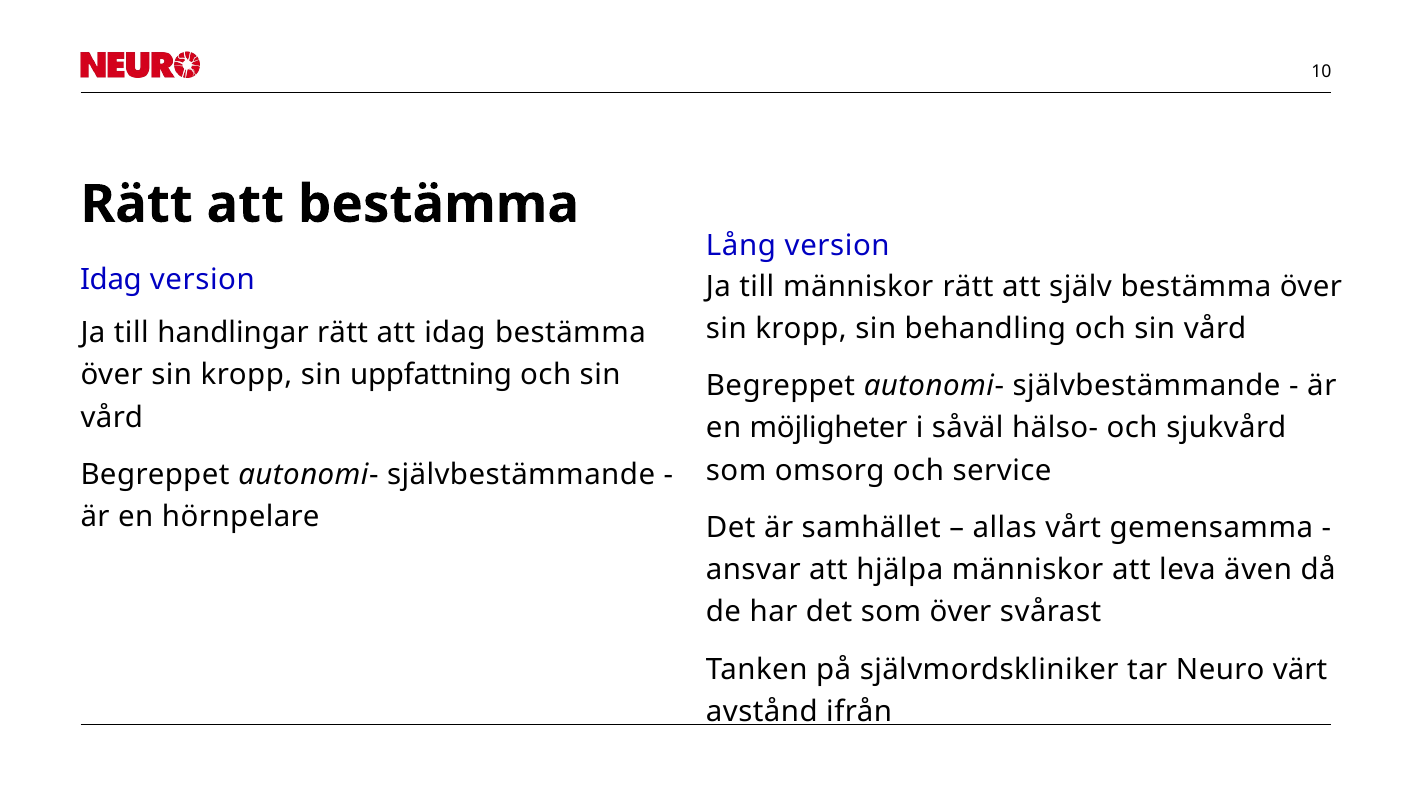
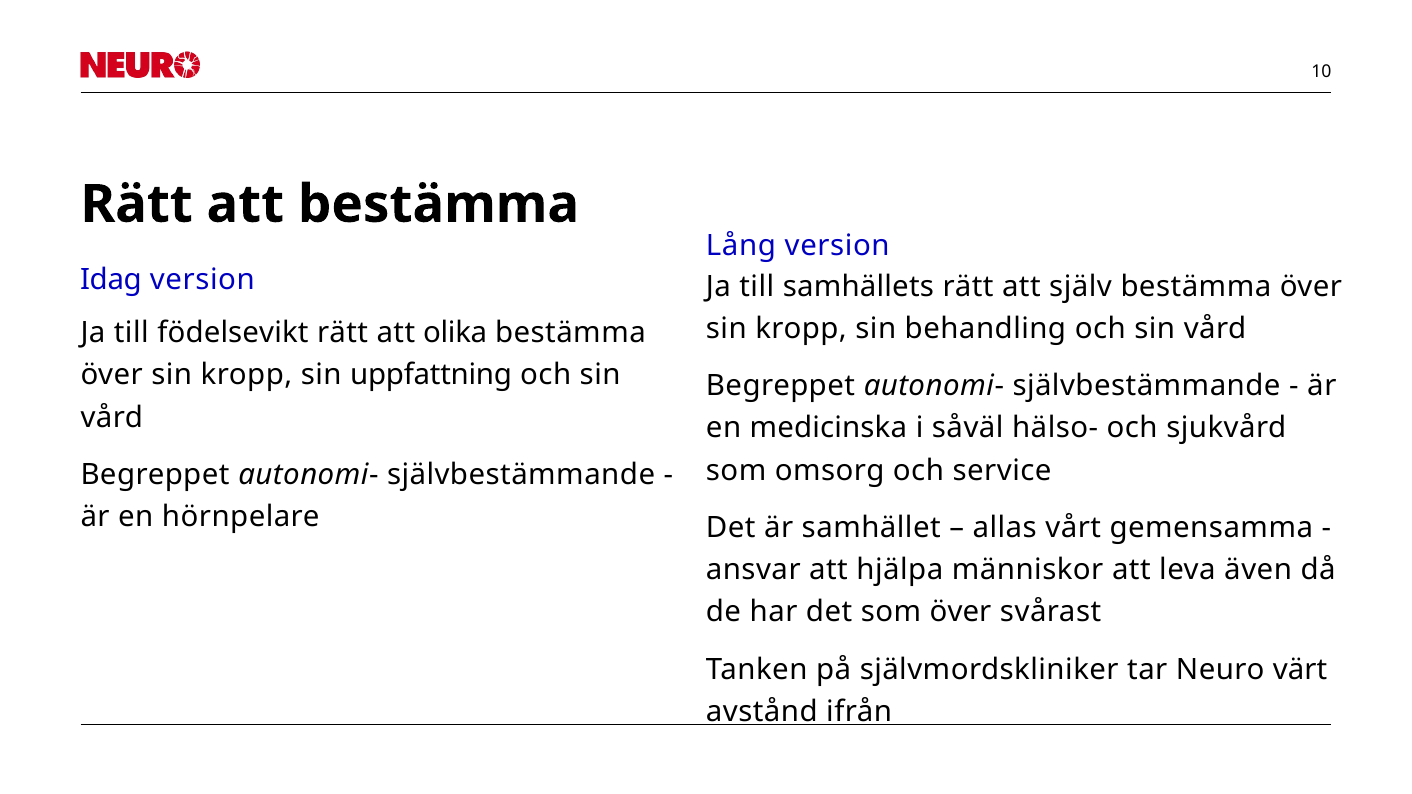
till människor: människor -> samhällets (858, 287)
handlingar: handlingar -> födelsevikt (233, 333)
att idag: idag -> olika (455, 333)
möjligheter: möjligheter -> medicinska (828, 428)
